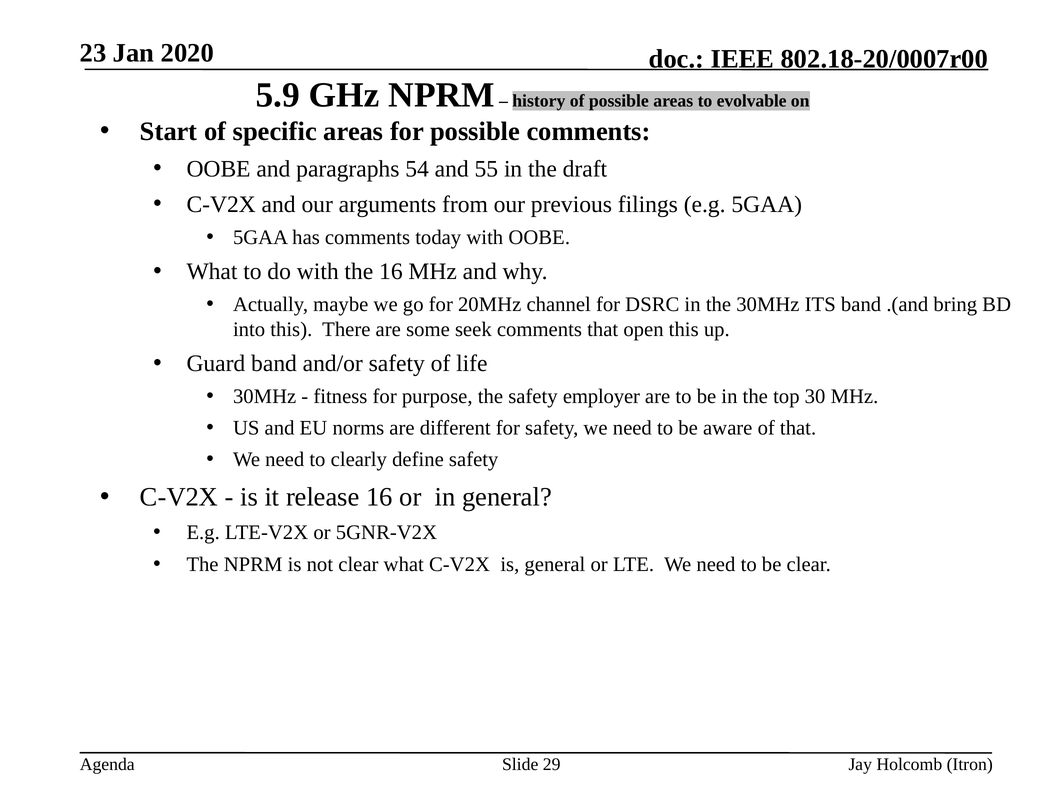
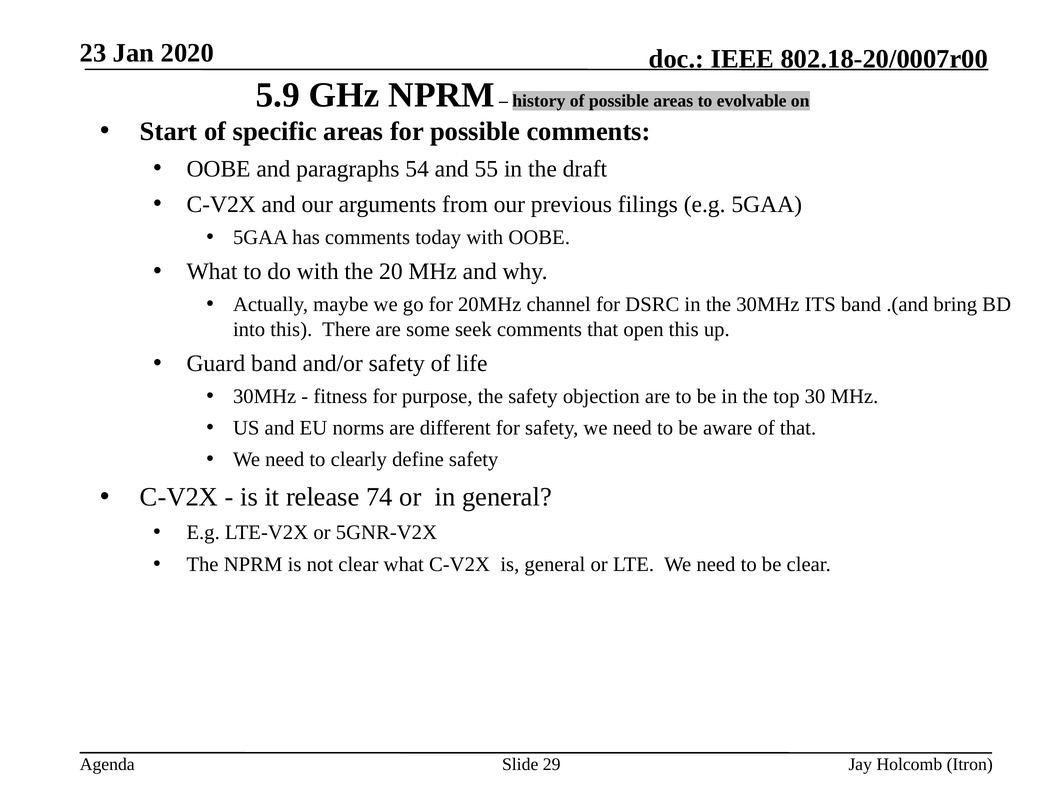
the 16: 16 -> 20 (391, 272)
employer: employer -> objection (601, 397)
release 16: 16 -> 74 (379, 497)
